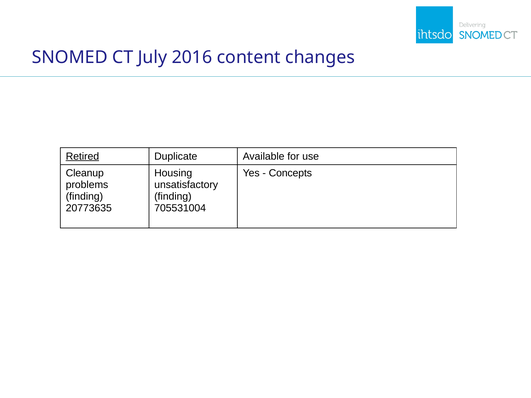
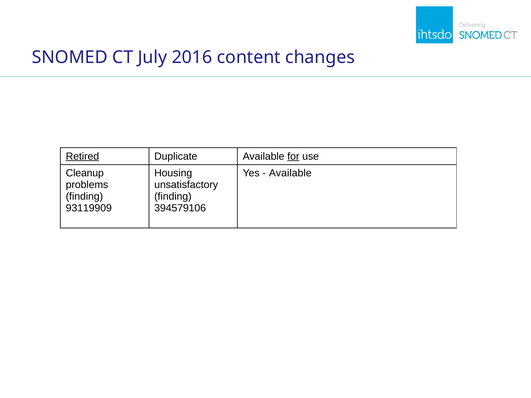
for underline: none -> present (293, 156)
Concepts: Concepts -> Available (290, 173)
20773635: 20773635 -> 93119909 (89, 208)
705531004: 705531004 -> 394579106 (180, 208)
